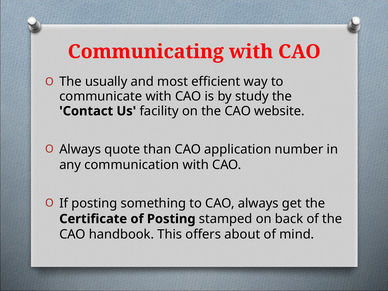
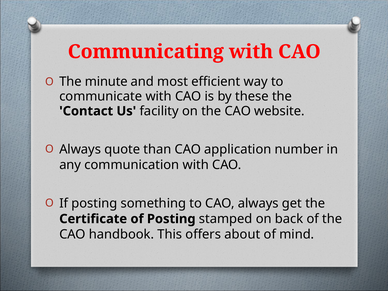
usually: usually -> minute (106, 82)
study: study -> these (252, 96)
